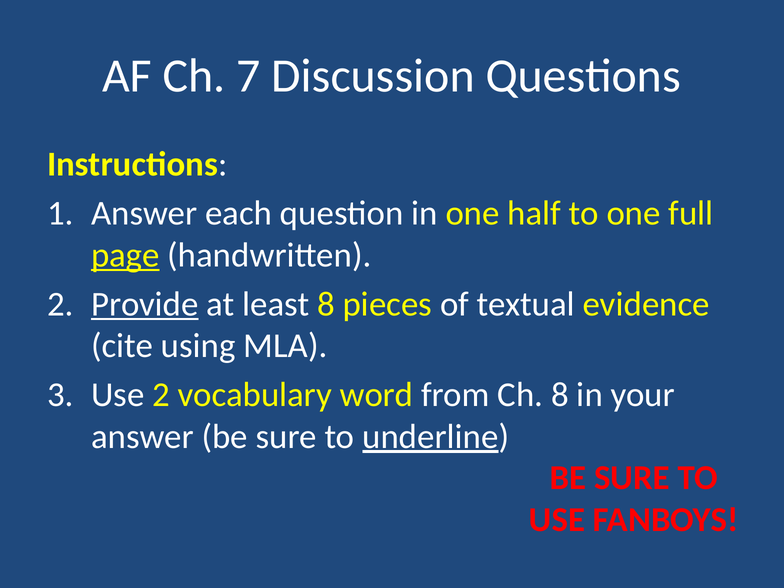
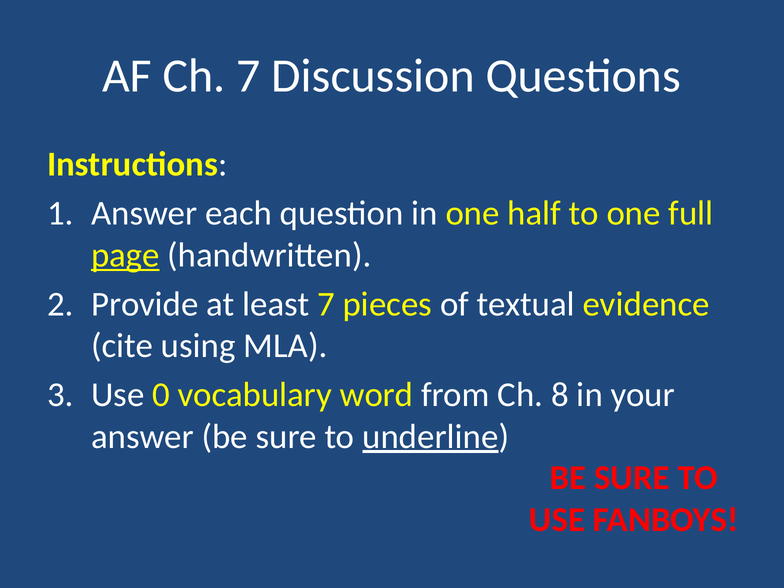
Provide underline: present -> none (145, 304)
least 8: 8 -> 7 (326, 304)
Use 2: 2 -> 0 (161, 395)
